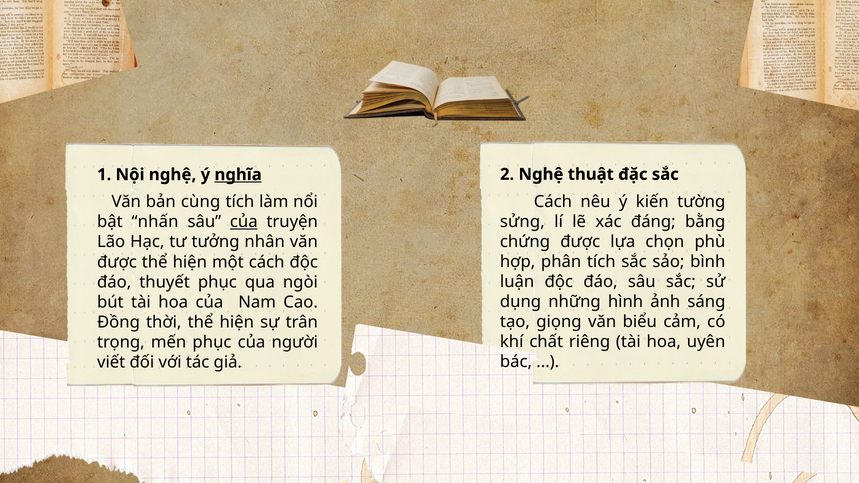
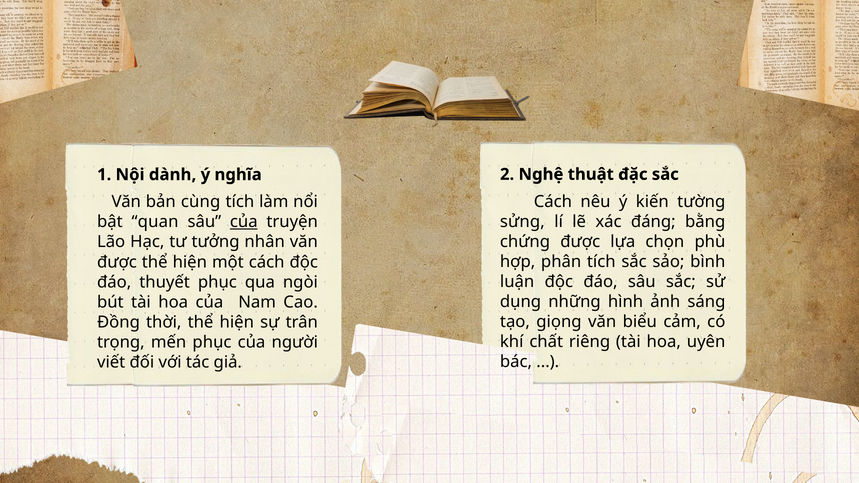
Nội nghệ: nghệ -> dành (173, 175)
nghĩa underline: present -> none (238, 175)
nhấn: nhấn -> quan (155, 222)
